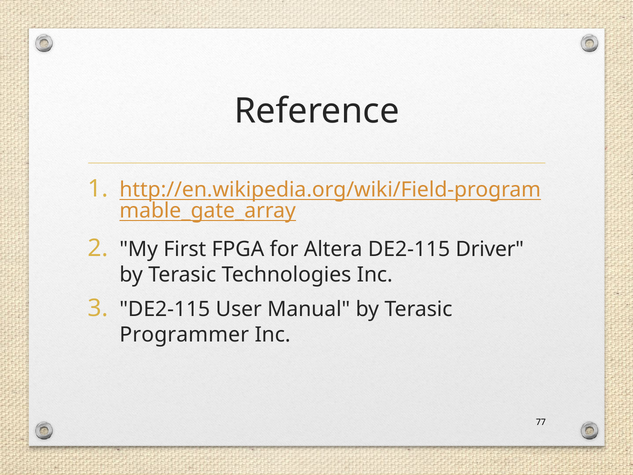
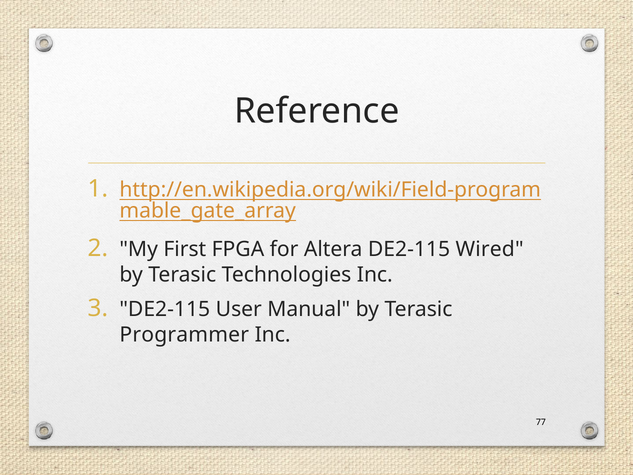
Driver: Driver -> Wired (490, 249)
